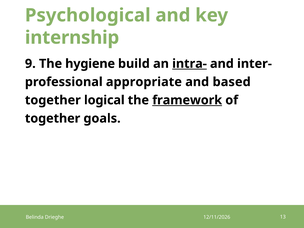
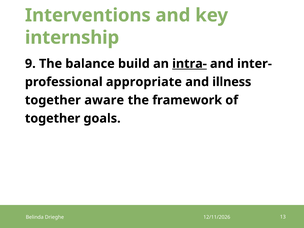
Psychological: Psychological -> Interventions (88, 15)
hygiene: hygiene -> balance (90, 64)
based: based -> illness (232, 82)
logical: logical -> aware (104, 100)
framework underline: present -> none (187, 100)
